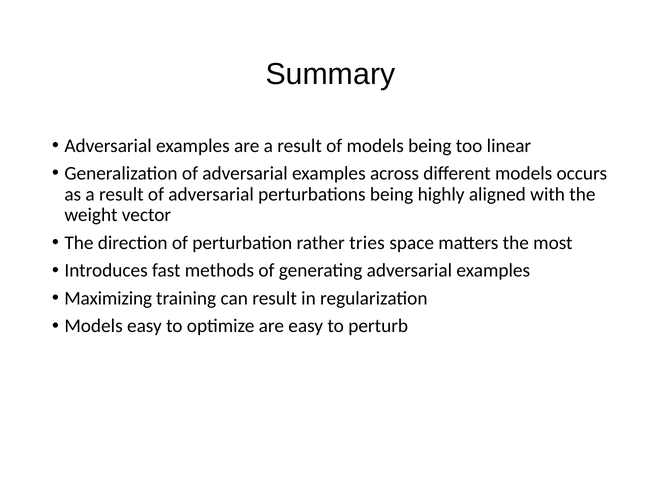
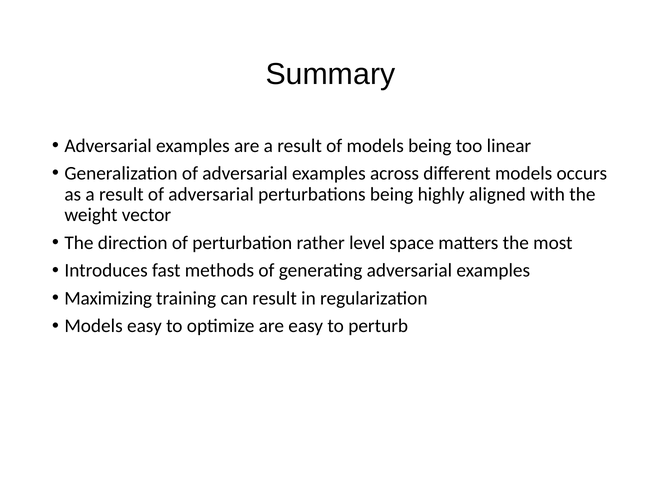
tries: tries -> level (367, 243)
